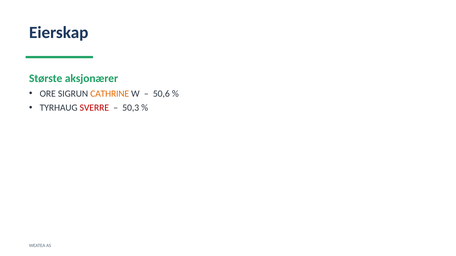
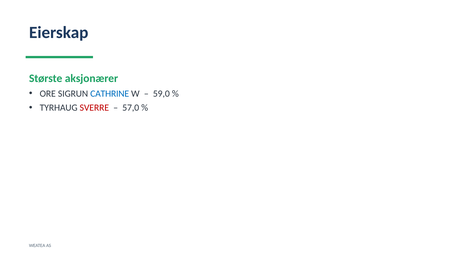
CATHRINE colour: orange -> blue (110, 94)
50,6: 50,6 -> 59,0 (161, 94)
50,3: 50,3 -> 57,0 (131, 108)
